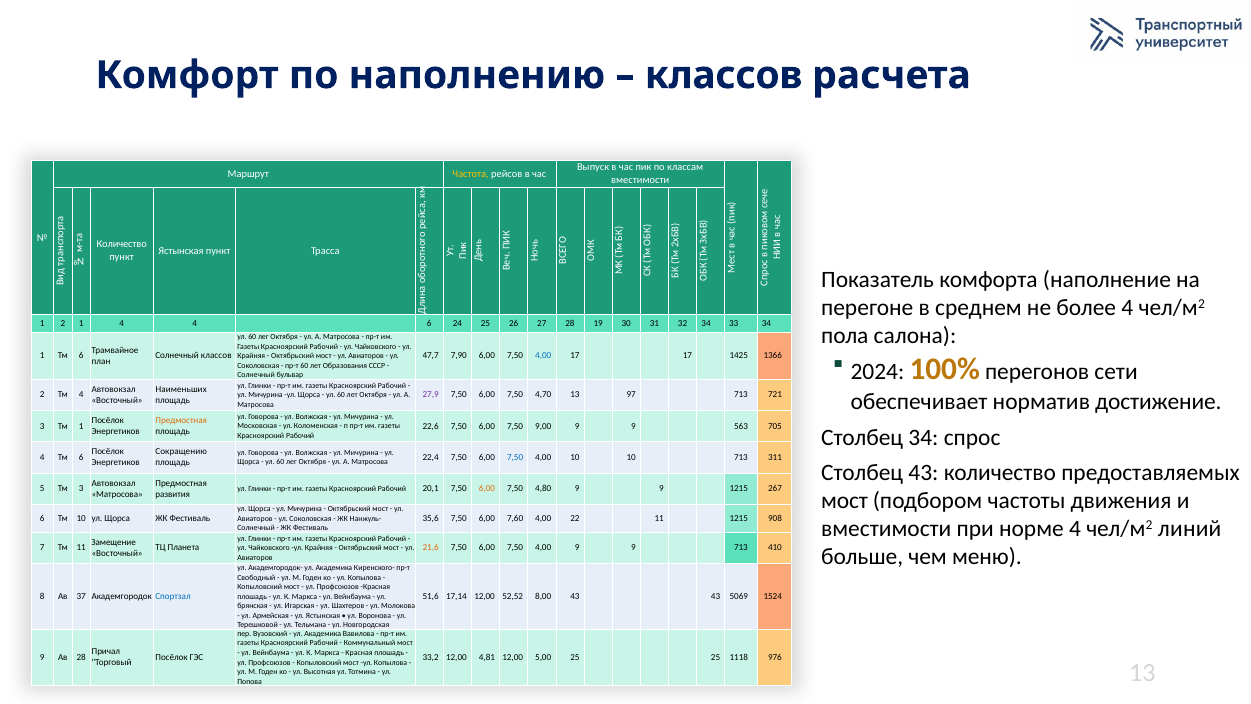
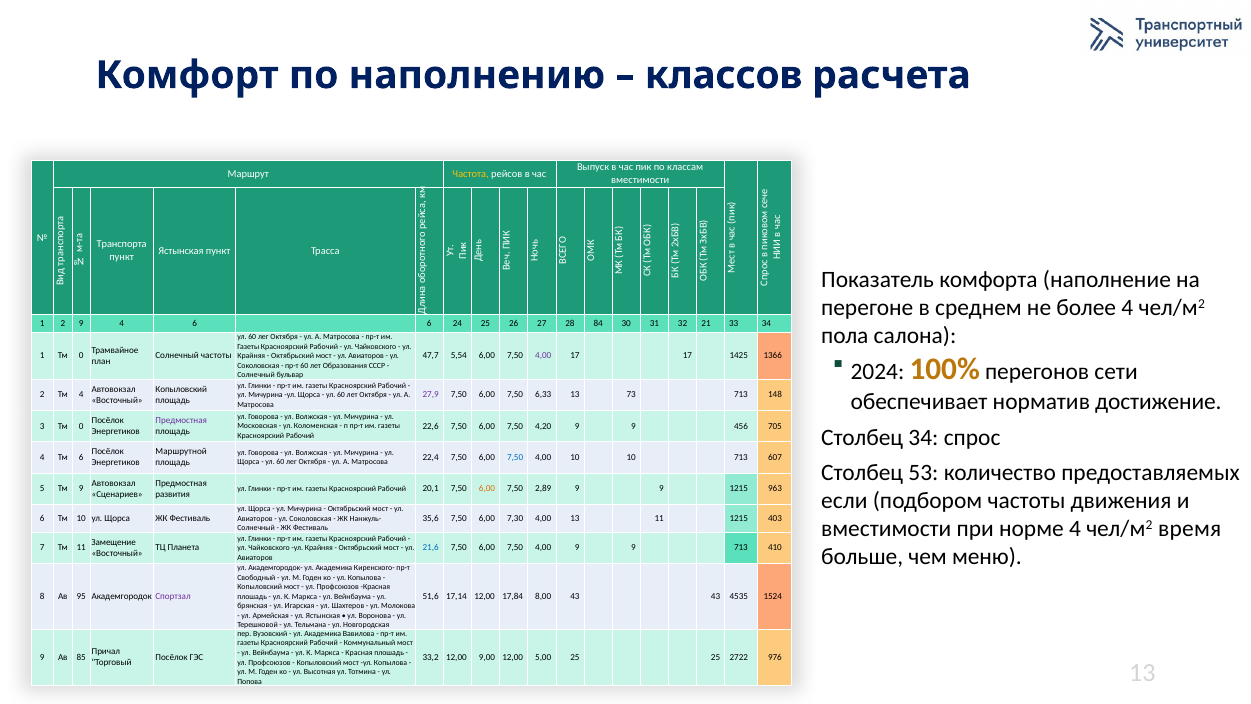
Количество: Количество -> Транспорта (122, 244)
2 1: 1 -> 9 (81, 323)
4 4: 4 -> 6 (195, 323)
19: 19 -> 84 (598, 323)
32 34: 34 -> 21 (706, 323)
1 Тм 6: 6 -> 0 (81, 356)
Солнечный классов: классов -> частоты (216, 356)
7,90: 7,90 -> 5,54 (459, 356)
4,00 colour: blue -> purple (543, 356)
Наименьших: Наименьших -> Копыловский (181, 389)
4,70: 4,70 -> 6,33 (543, 395)
97: 97 -> 73 (631, 395)
721: 721 -> 148 (775, 395)
Предмостная colour: orange -> purple (181, 420)
3 Тм 1: 1 -> 0 (81, 426)
9,00: 9,00 -> 4,20 (543, 426)
563: 563 -> 456 (741, 426)
Сокращению: Сокращению -> Маршрутной (181, 452)
311: 311 -> 607 (775, 457)
Столбец 43: 43 -> 53 (923, 472)
Тм 3: 3 -> 9 (81, 488)
4,80: 4,80 -> 2,89 (543, 488)
267: 267 -> 963 (775, 488)
Матросова: Матросова -> Сценариев (117, 494)
мост: мост -> если (844, 501)
7,60: 7,60 -> 7,30 (515, 518)
4,00 22: 22 -> 13 (575, 518)
908: 908 -> 403 (775, 518)
линий: линий -> время (1190, 529)
21,6 colour: orange -> blue (431, 548)
37: 37 -> 95 (81, 596)
Спортзал colour: blue -> purple (173, 596)
52,52: 52,52 -> 17,84 (513, 596)
5069: 5069 -> 4535 (739, 596)
Ав 28: 28 -> 85 (81, 657)
4,81: 4,81 -> 9,00 (487, 657)
1118: 1118 -> 2722 (739, 657)
